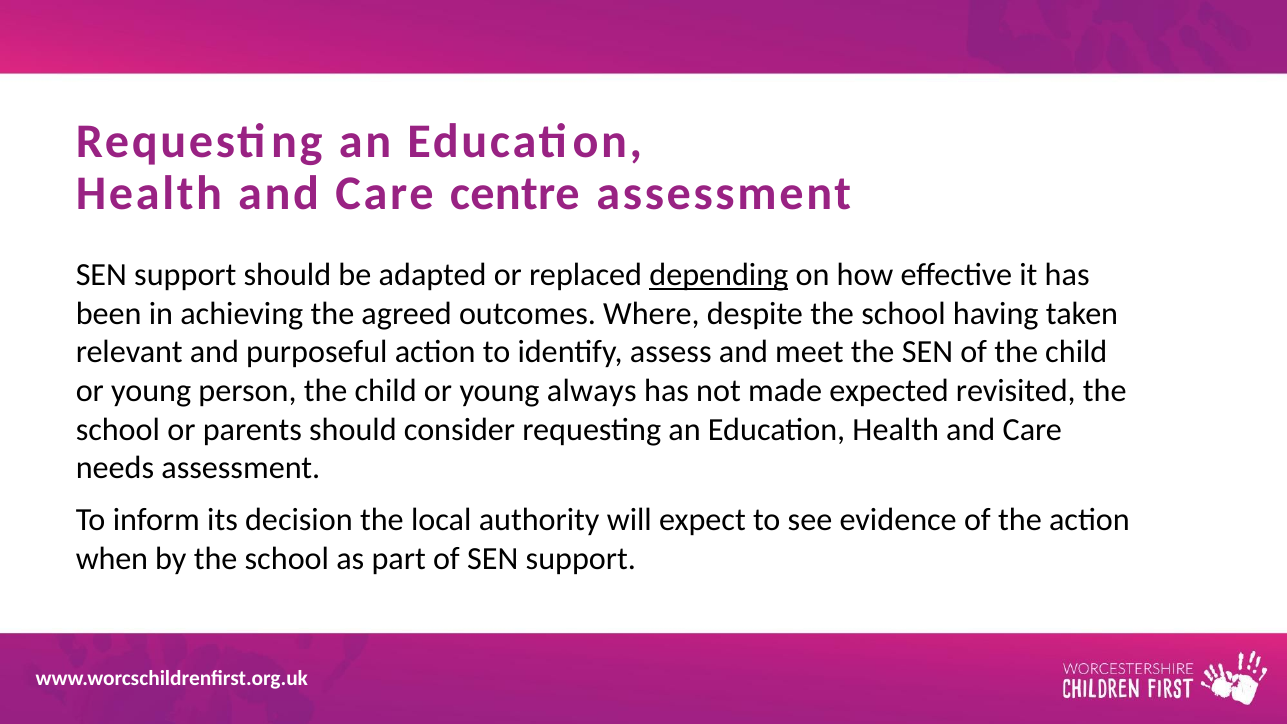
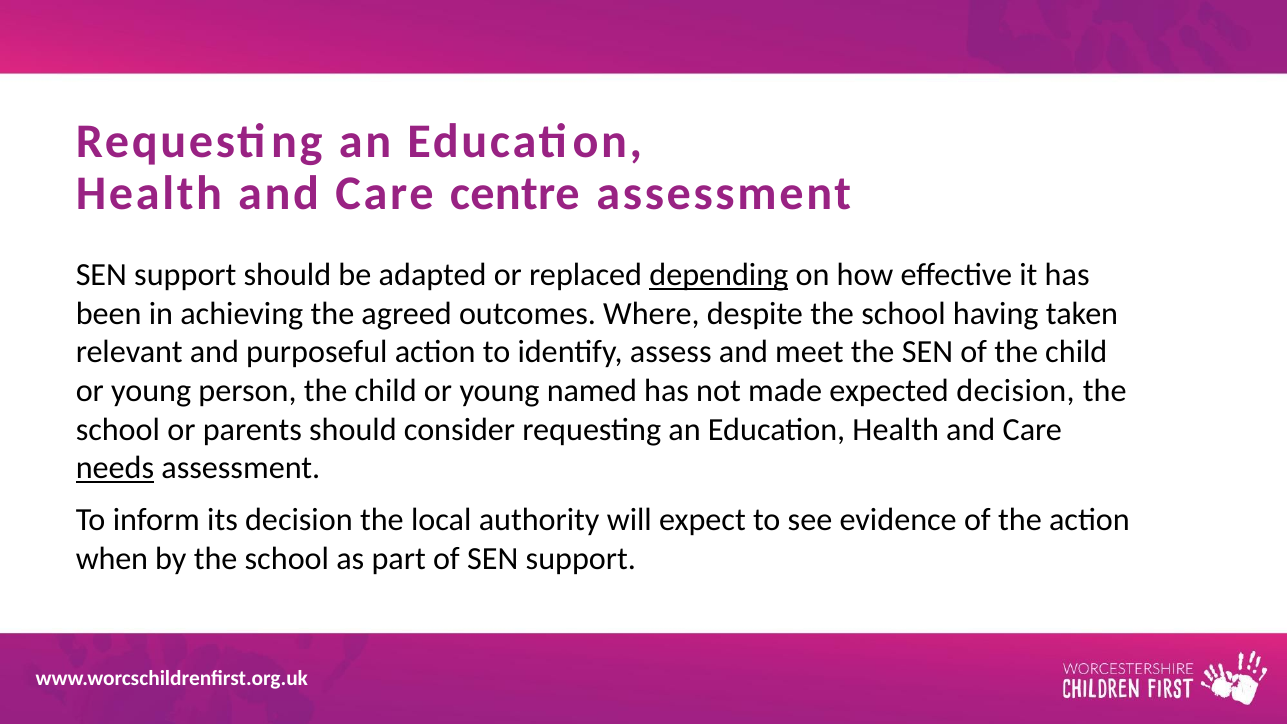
always: always -> named (592, 391)
expected revisited: revisited -> decision (1016, 391)
needs underline: none -> present (115, 468)
